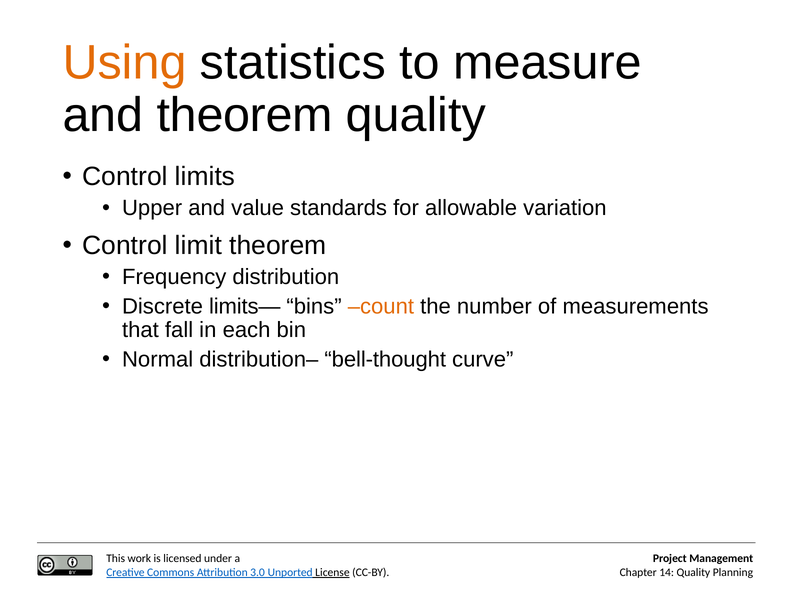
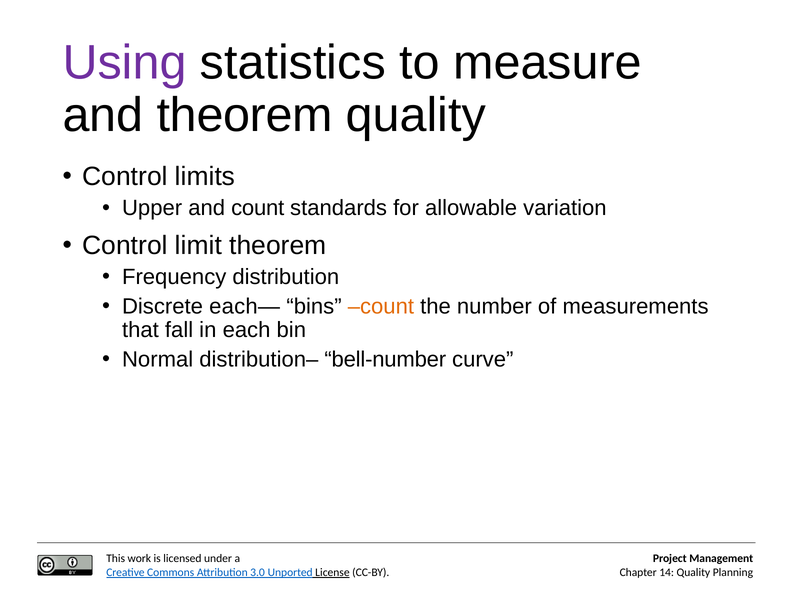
Using colour: orange -> purple (125, 63)
and value: value -> count (258, 208)
limits—: limits— -> each— (245, 307)
bell-thought: bell-thought -> bell-number (385, 360)
